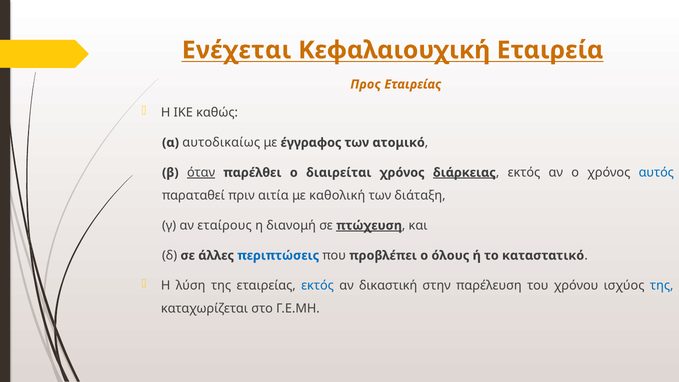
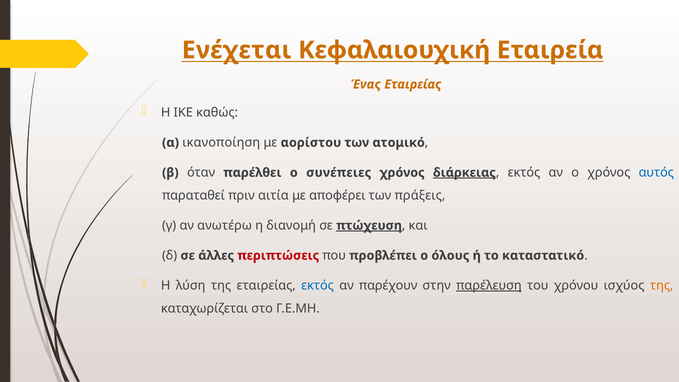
Προς: Προς -> Ένας (366, 84)
αυτοδικαίως: αυτοδικαίως -> ικανοποίηση (221, 143)
έγγραφος: έγγραφος -> αορίστου (311, 143)
όταν underline: present -> none (201, 173)
διαιρείται: διαιρείται -> συνέπειες (339, 173)
καθολική: καθολική -> αποφέρει (337, 195)
διάταξη: διάταξη -> πράξεις (420, 195)
εταίρους: εταίρους -> ανωτέρω (225, 225)
περιπτώσεις colour: blue -> red (278, 255)
δικαστική: δικαστική -> παρέχουν (388, 285)
παρέλευση underline: none -> present (489, 285)
της colour: blue -> orange (662, 285)
